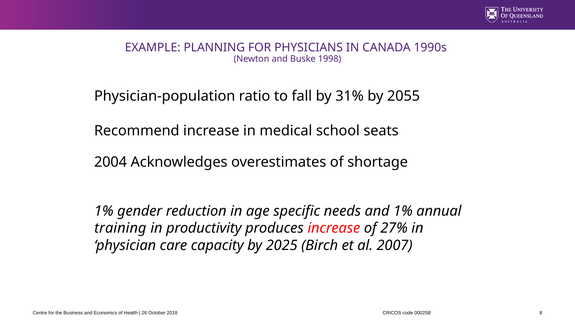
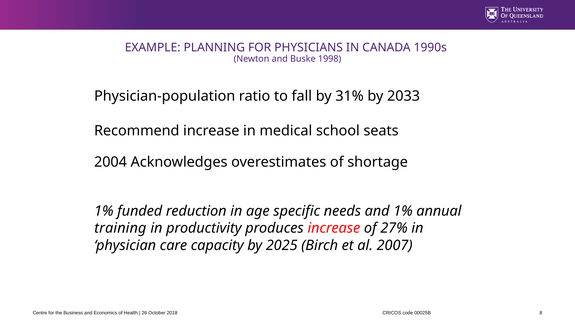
2055: 2055 -> 2033 (404, 96)
gender: gender -> funded (140, 211)
